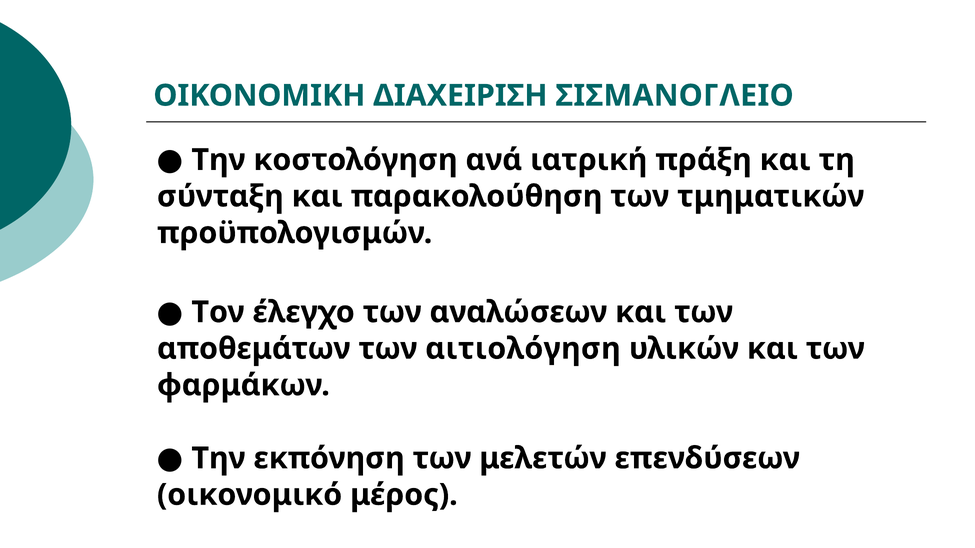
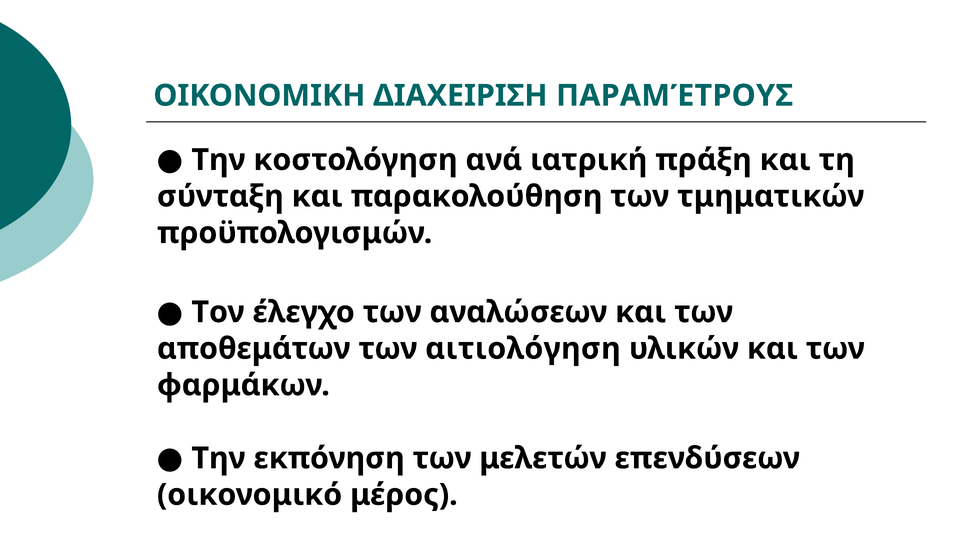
ΣΙΣΜΑΝΟΓΛΕΙΟ: ΣΙΣΜΑΝΟΓΛΕΙΟ -> ΠΑΡΑΜΈΤΡΟΥΣ (675, 96)
